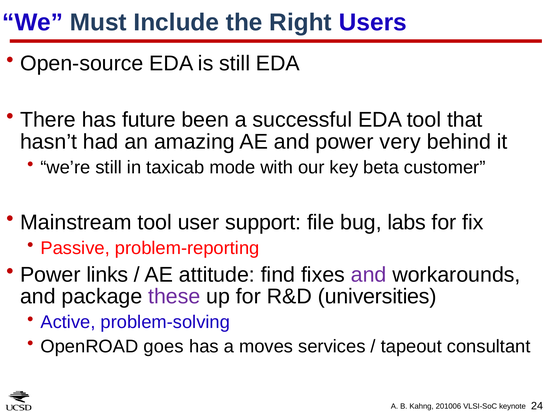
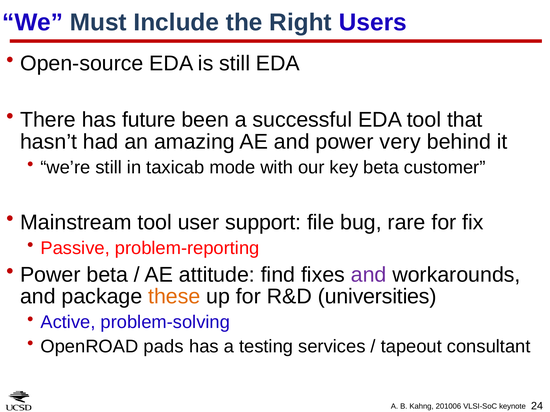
labs: labs -> rare (407, 223)
Power links: links -> beta (107, 275)
these colour: purple -> orange (174, 297)
goes: goes -> pads (164, 347)
moves: moves -> testing (266, 347)
